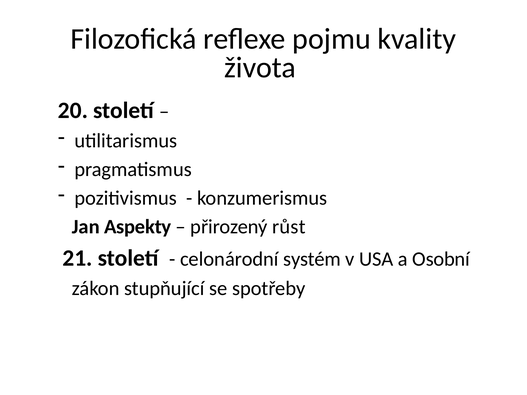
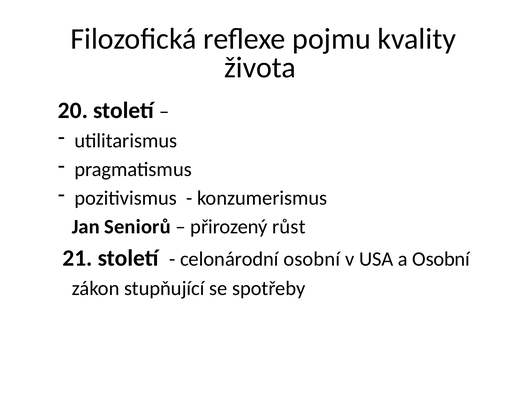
Aspekty: Aspekty -> Seniorů (137, 227)
celonárodní systém: systém -> osobní (312, 259)
